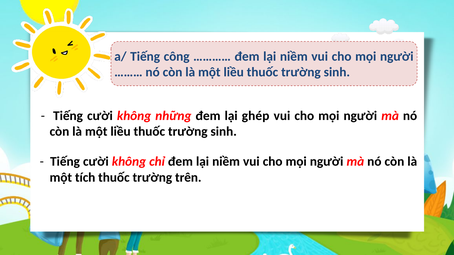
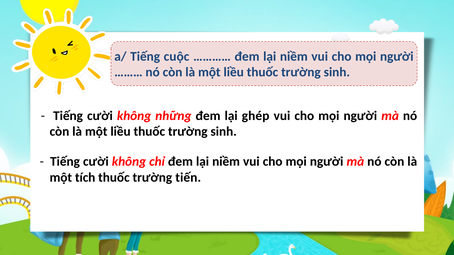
công: công -> cuộc (177, 56)
trên: trên -> tiến (188, 178)
